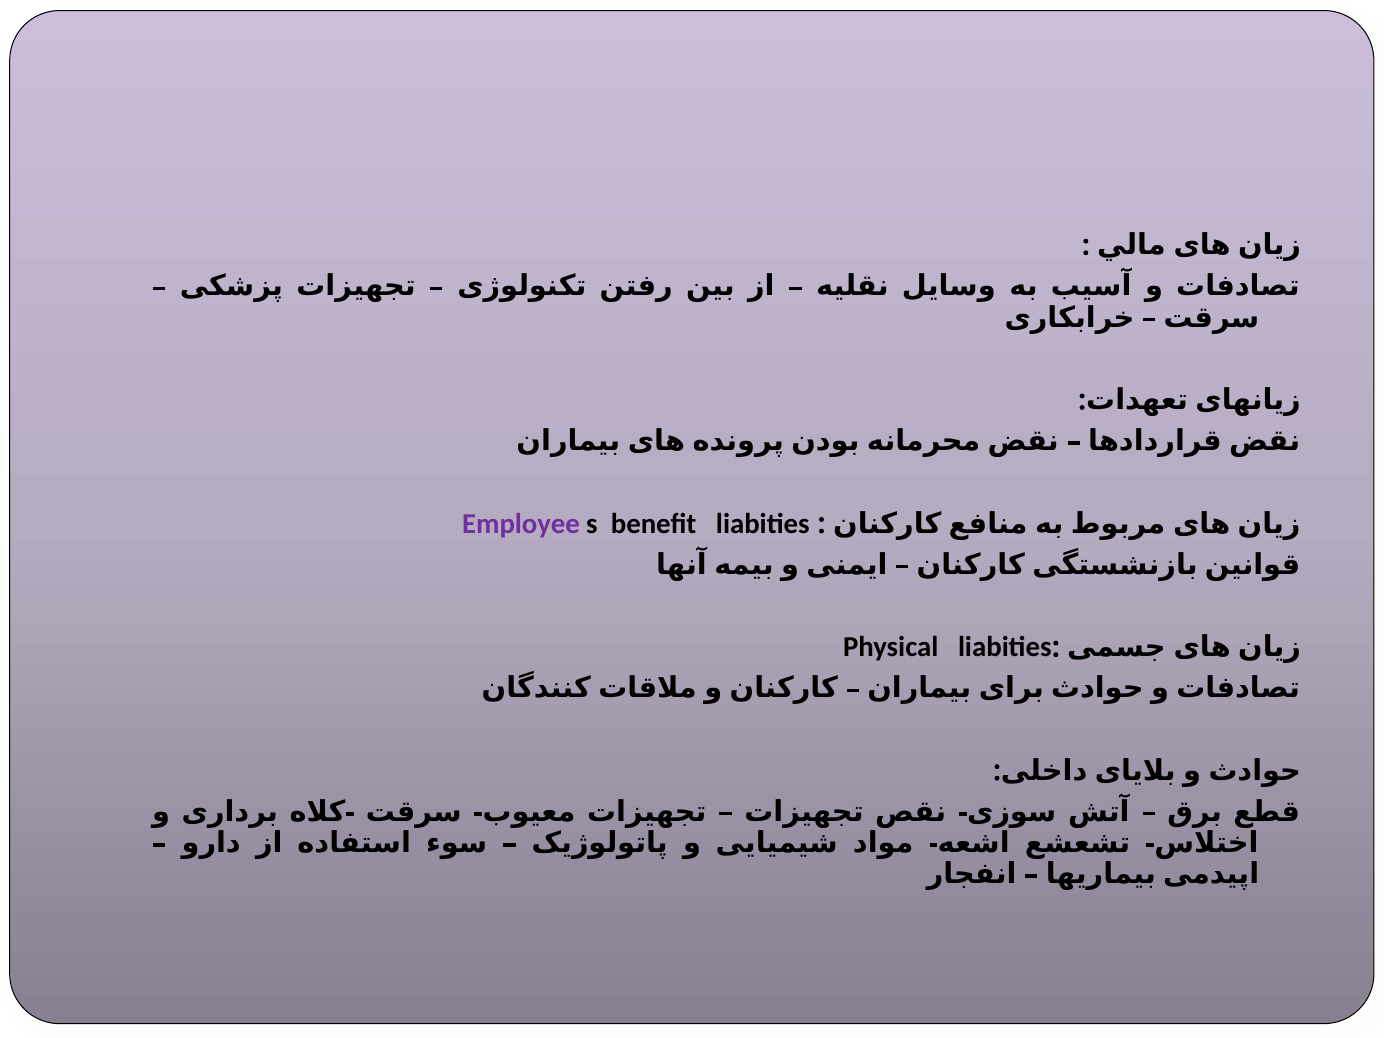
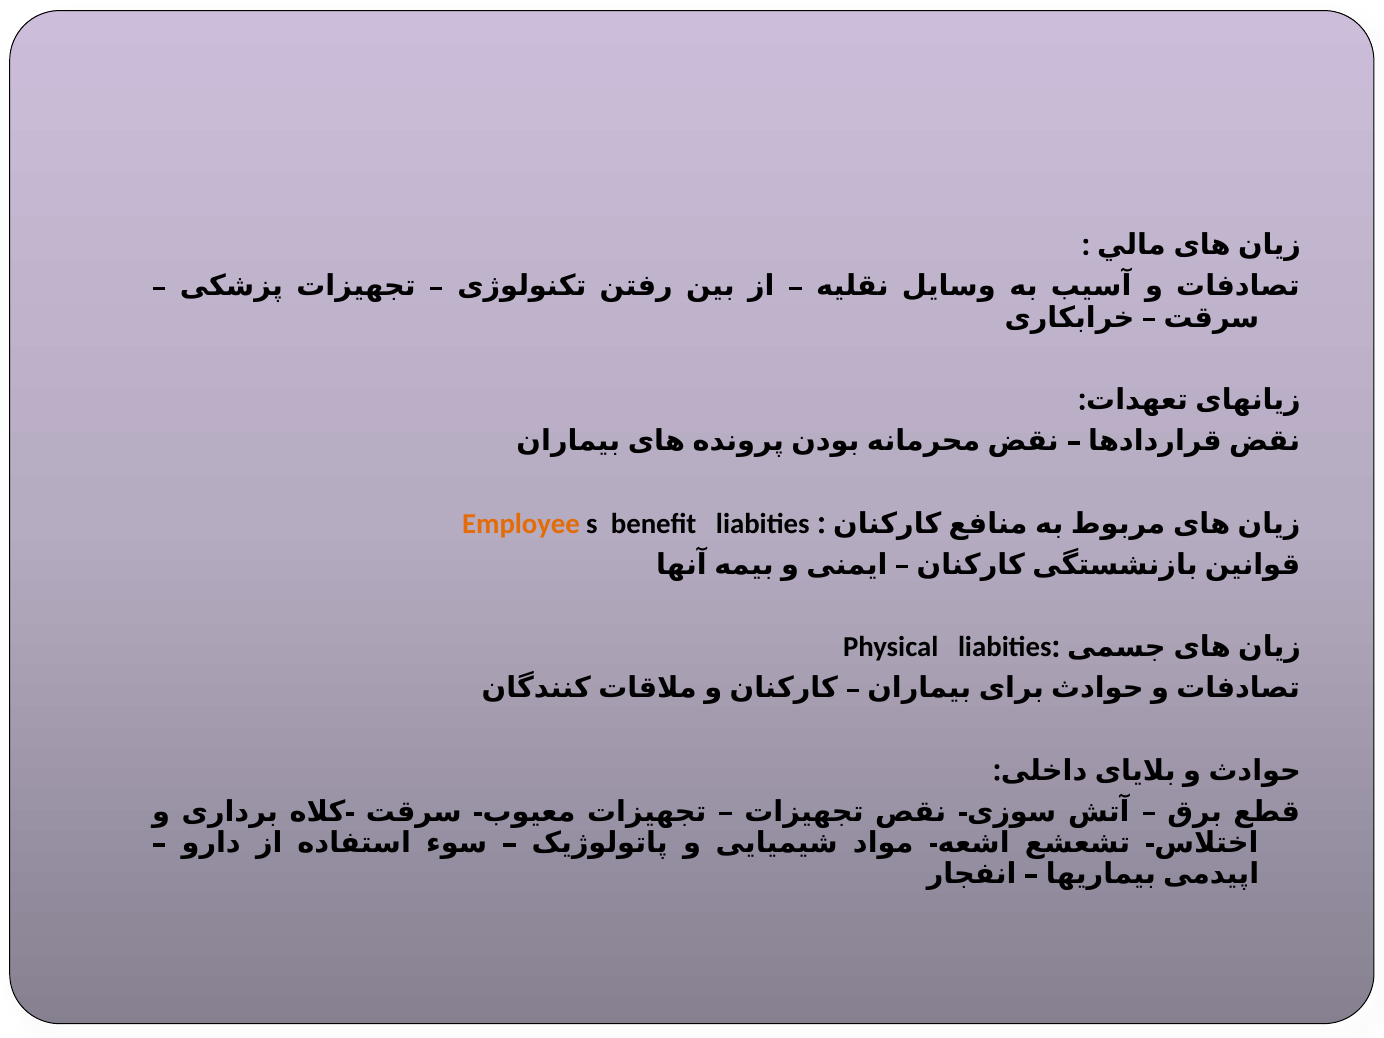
Employee colour: purple -> orange (521, 524)
